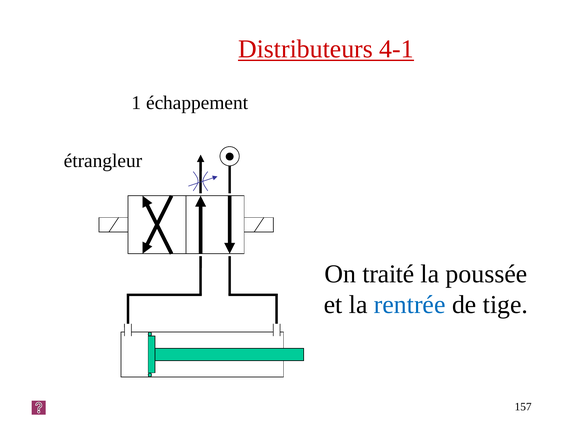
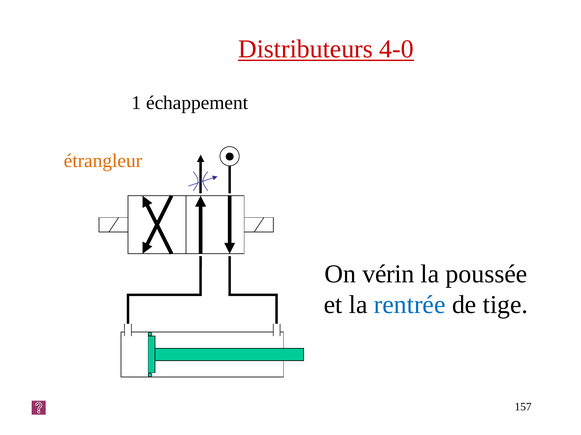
4-1: 4-1 -> 4-0 (397, 49)
étrangleur colour: black -> orange (103, 161)
traité: traité -> vérin (388, 274)
